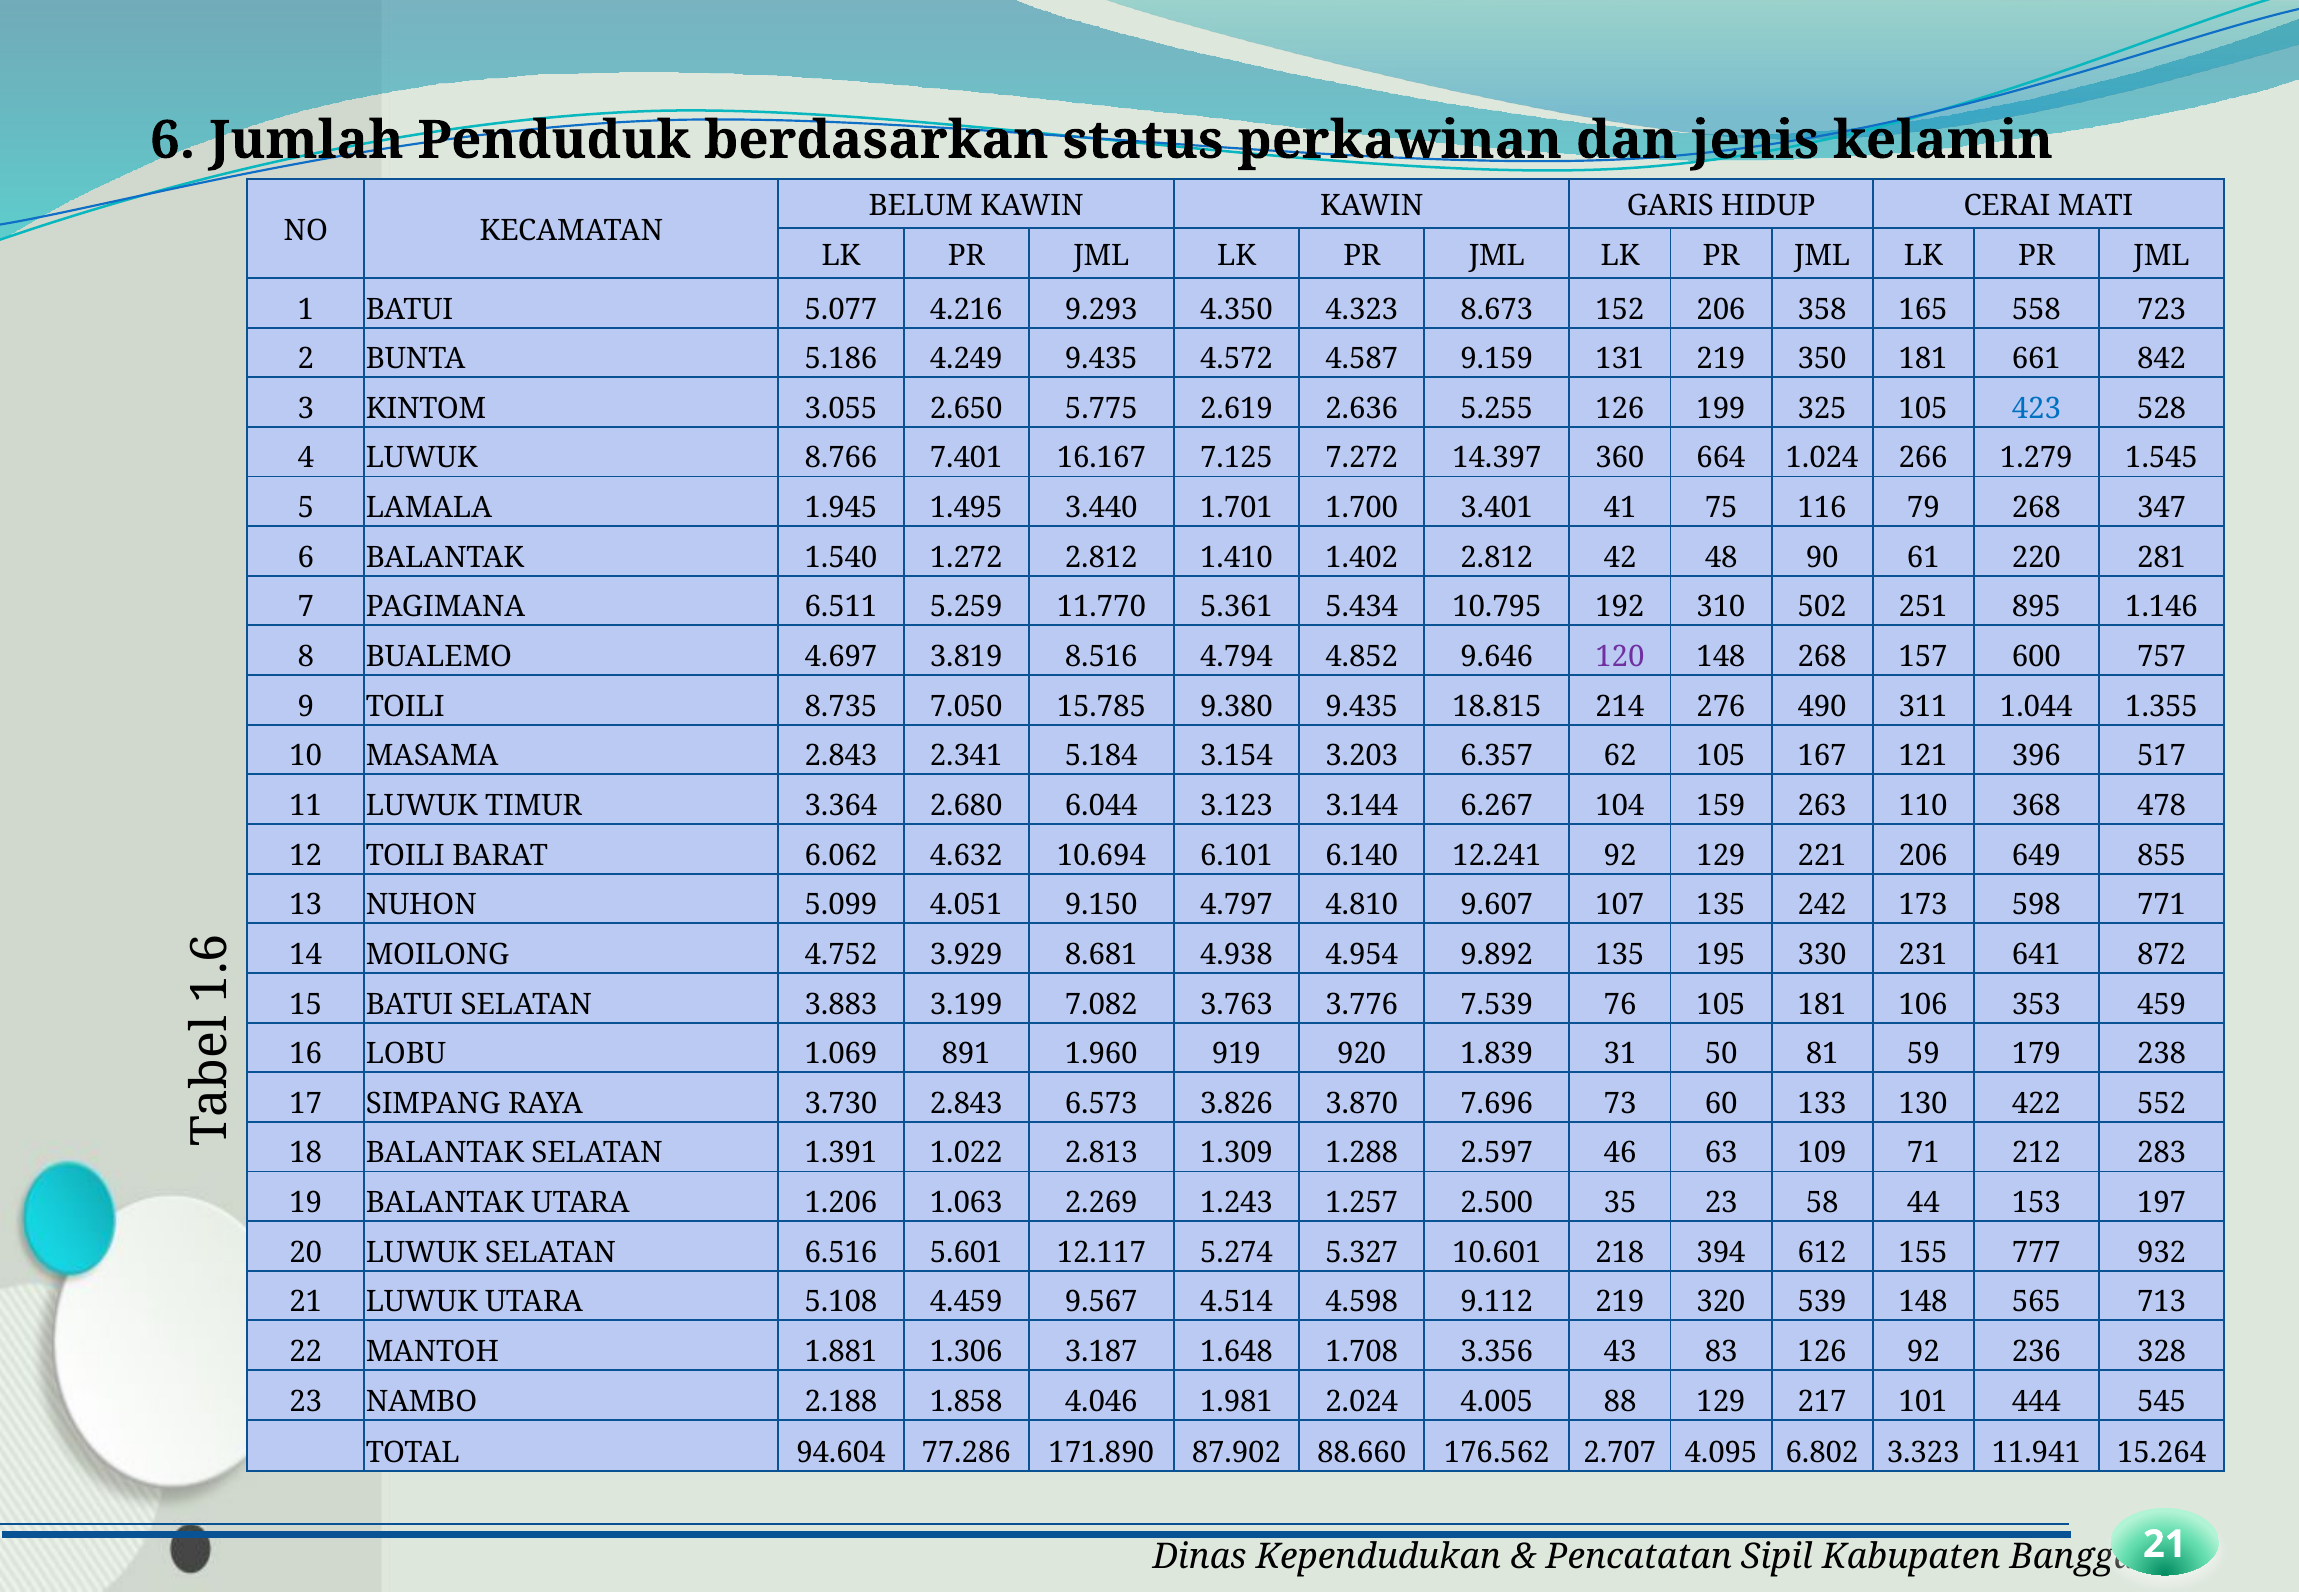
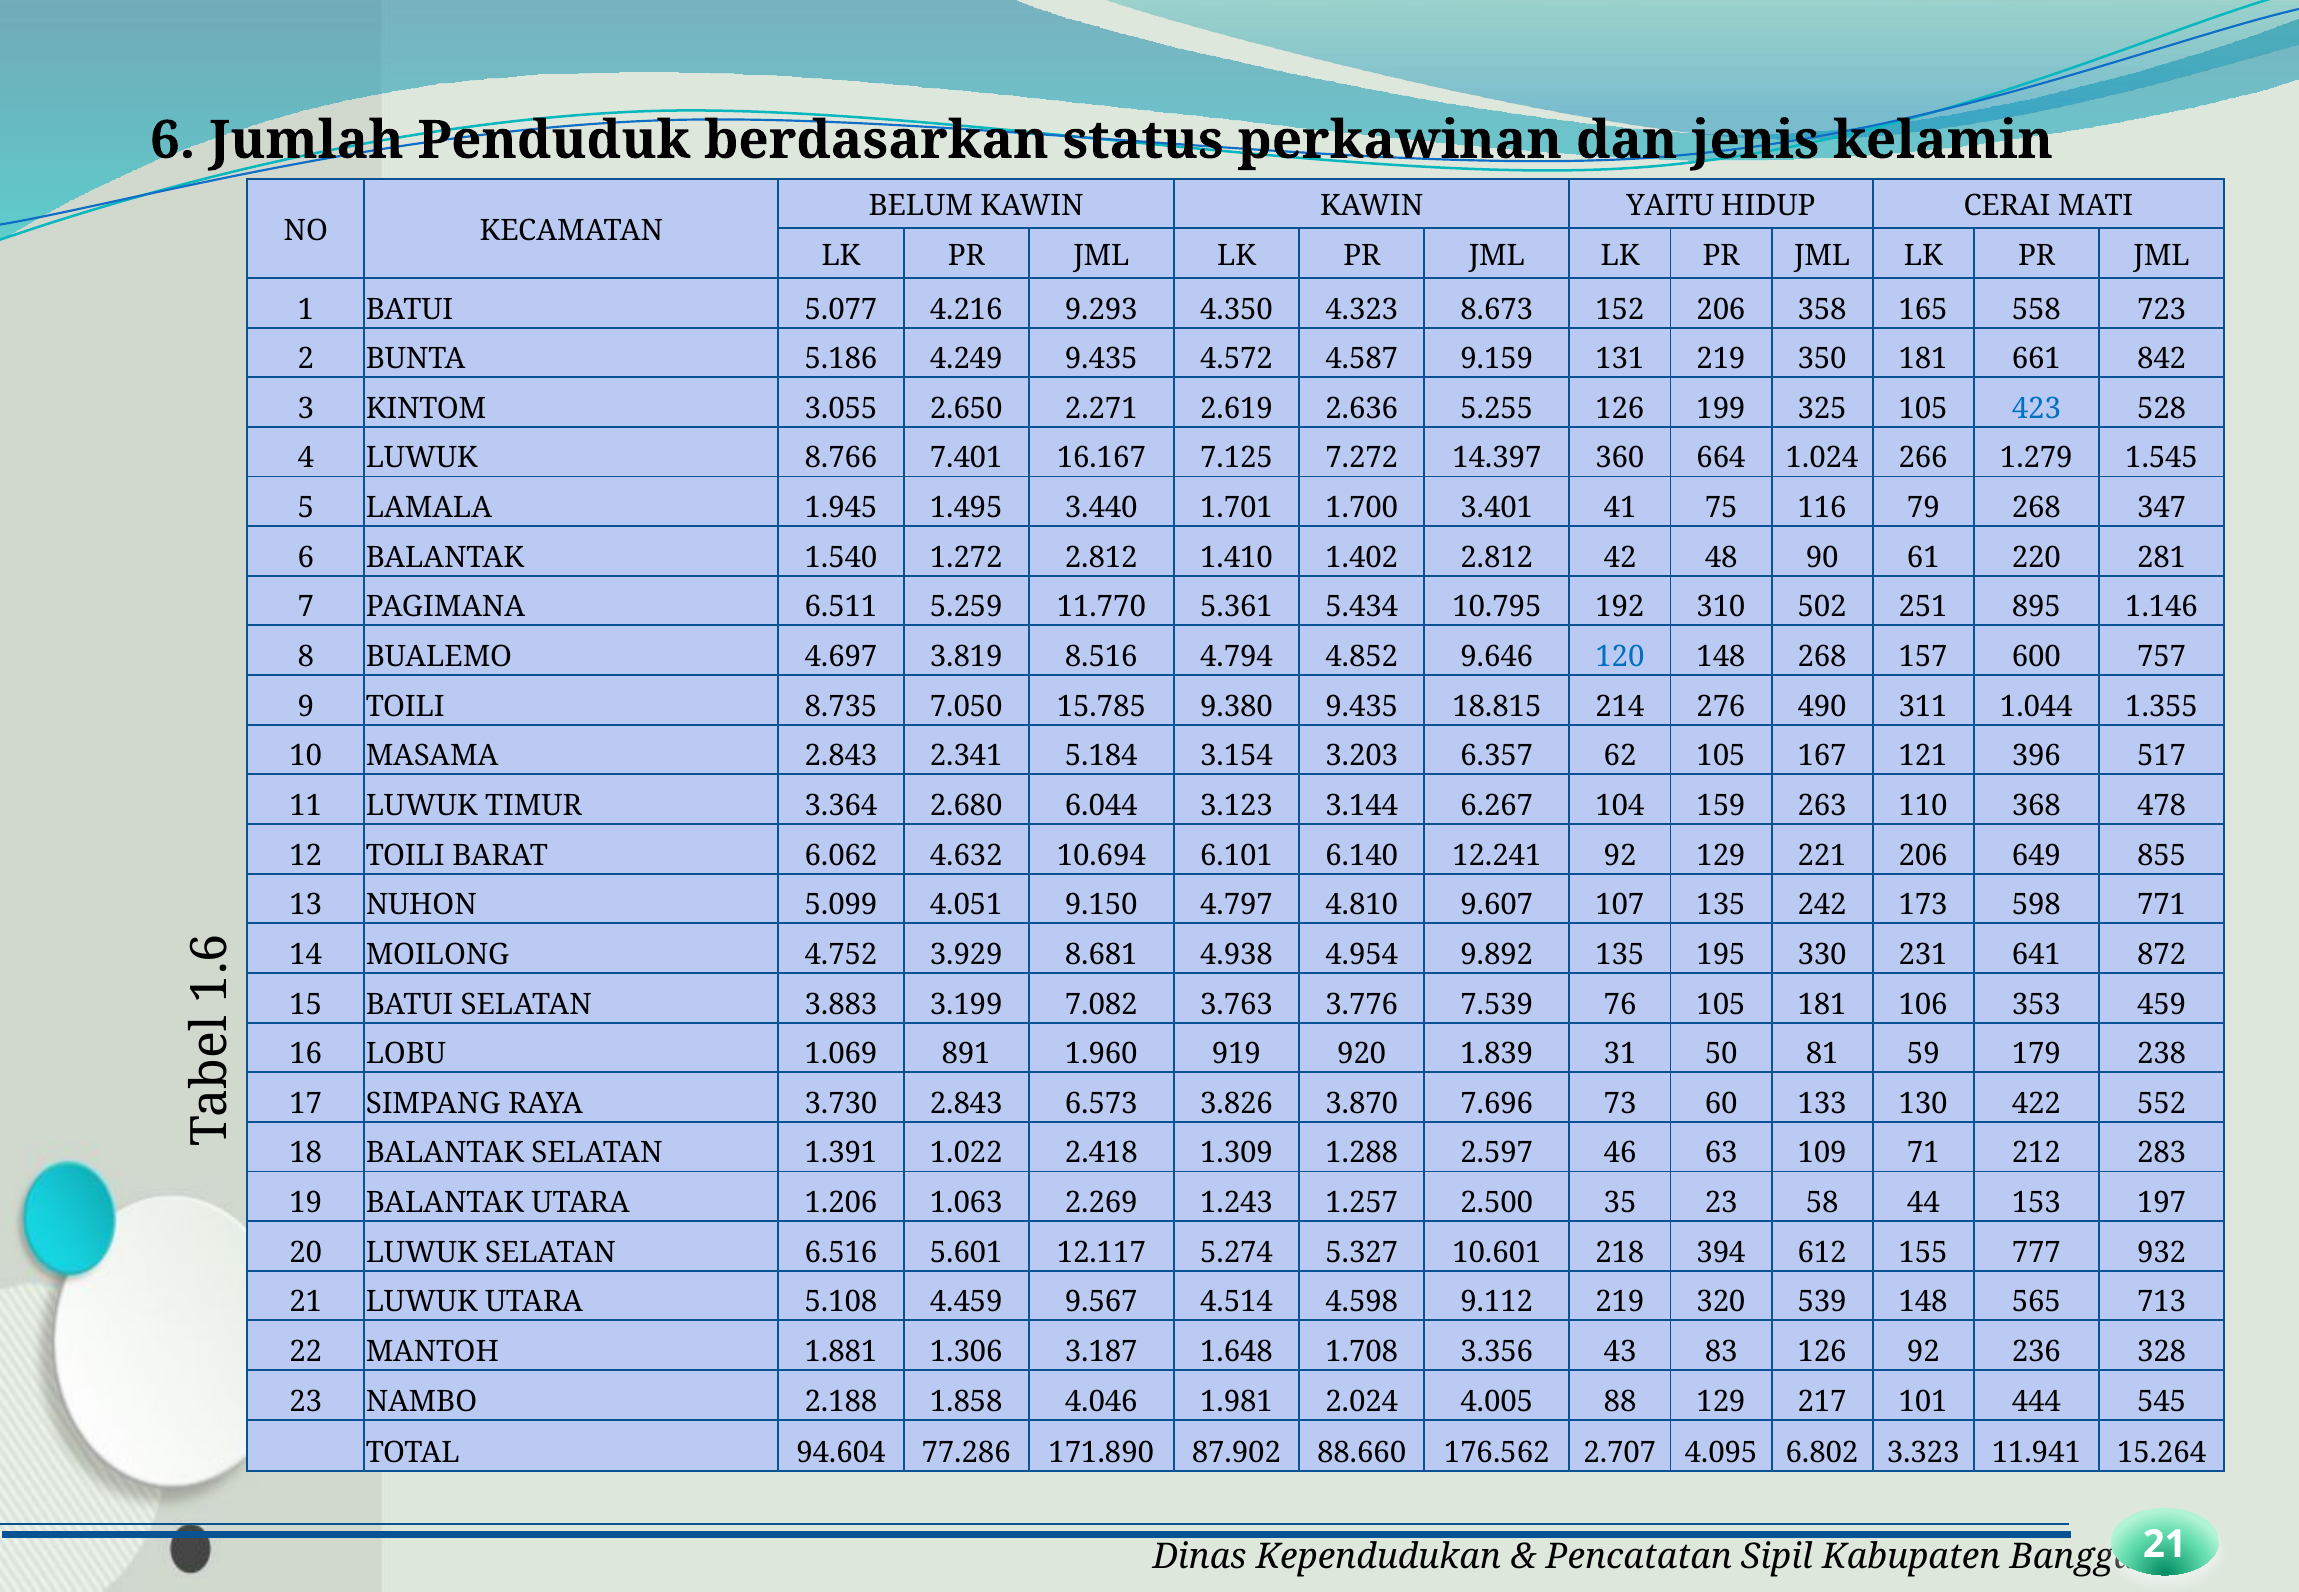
GARIS: GARIS -> YAITU (1670, 206)
5.775: 5.775 -> 2.271 (1101, 409)
120 colour: purple -> blue (1620, 657)
2.813: 2.813 -> 2.418 (1101, 1153)
